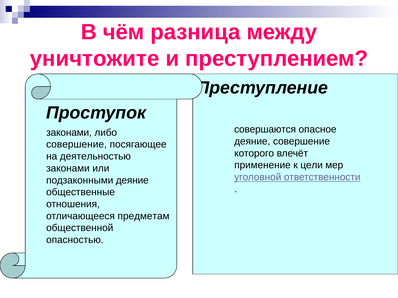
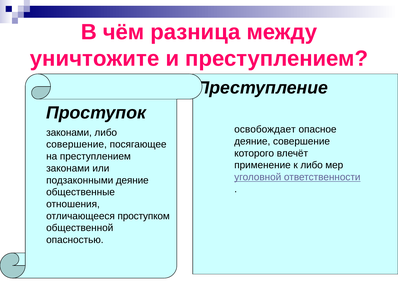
совершаются: совершаются -> освобождает (265, 130)
на деятельностью: деятельностью -> преступлением (95, 157)
к цели: цели -> либо (312, 165)
предметам: предметам -> проступком (144, 216)
